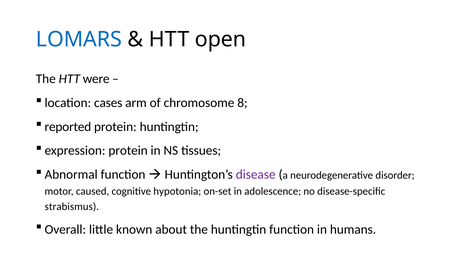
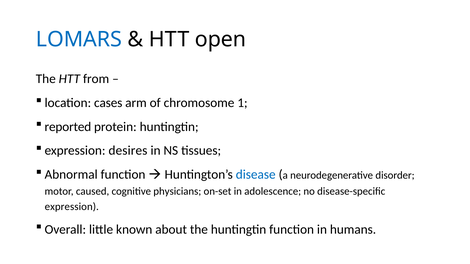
were: were -> from (96, 79)
8: 8 -> 1 (242, 103)
expression protein: protein -> desires (128, 151)
disease colour: purple -> blue (256, 175)
hypotonia: hypotonia -> physicians (177, 192)
strabismus: strabismus -> expression (72, 207)
